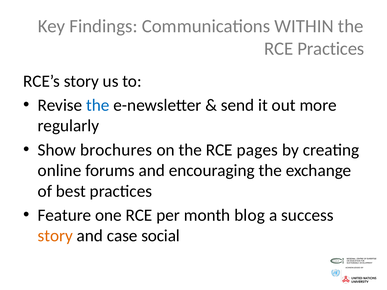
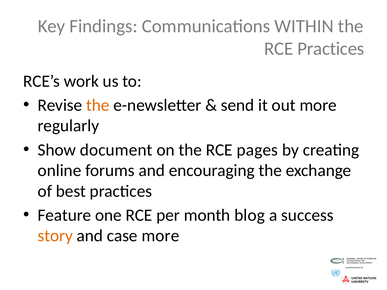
RCE’s story: story -> work (81, 81)
the colour: blue -> orange (98, 105)
brochures: brochures -> document (116, 150)
case social: social -> more (160, 236)
